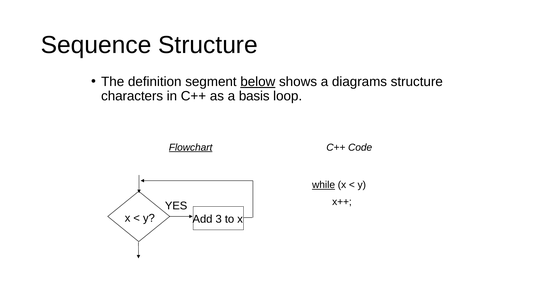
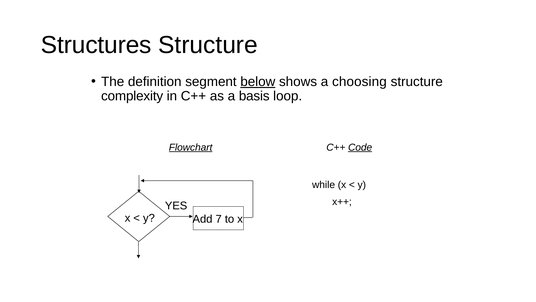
Sequence: Sequence -> Structures (96, 45)
diagrams: diagrams -> choosing (359, 82)
characters: characters -> complexity (132, 96)
Code underline: none -> present (360, 147)
while underline: present -> none (324, 185)
3: 3 -> 7 (219, 219)
